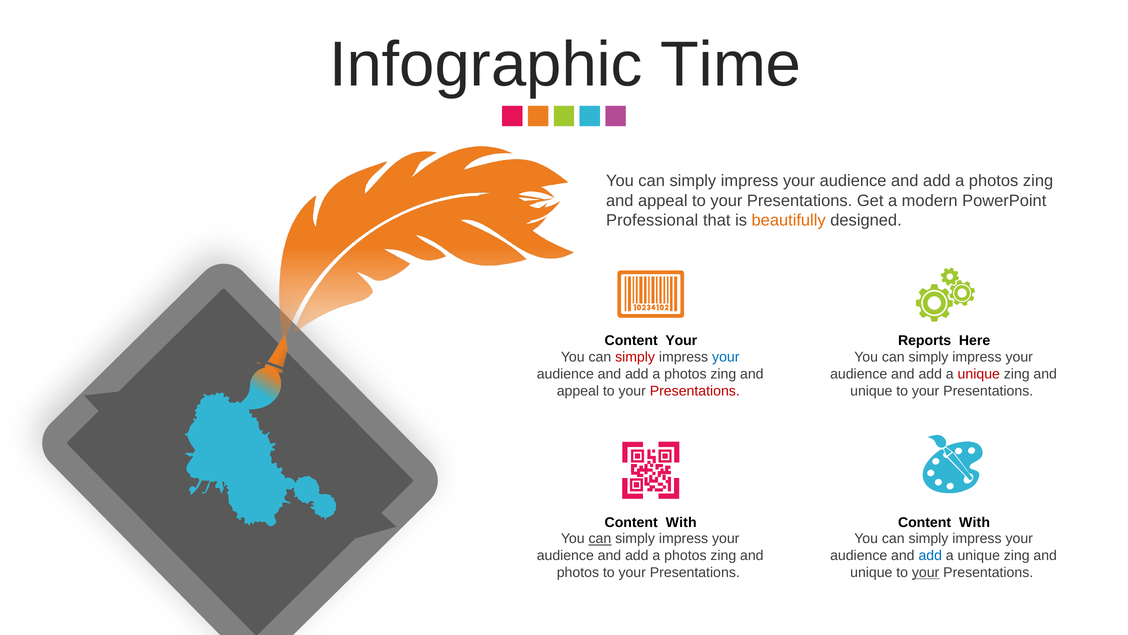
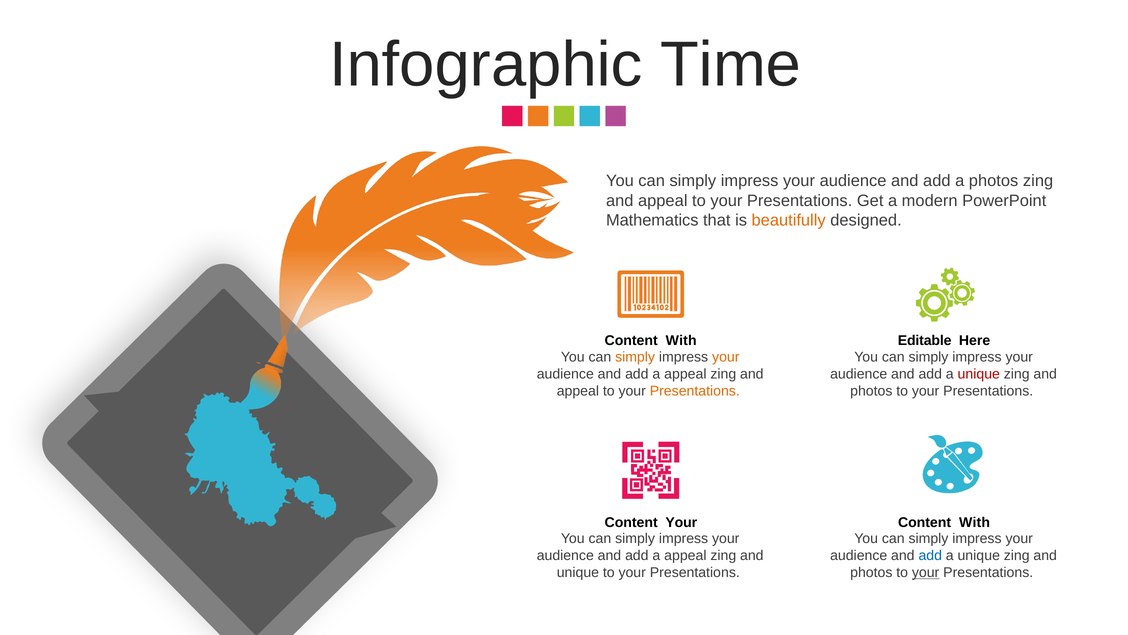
Professional: Professional -> Mathematics (652, 220)
Your: Your -> With (681, 341)
Reports: Reports -> Editable (925, 341)
simply colour: red -> orange (635, 357)
your colour: blue -> orange (726, 357)
photos: photos -> appeal (685, 374)
Presentations colour: red -> orange (695, 391)
unique: unique -> photos (871, 391)
With: With -> Your (681, 522)
can underline: present -> none (600, 538)
photos: photos -> appeal (685, 555)
photos: photos -> unique (578, 572)
unique: unique -> photos (871, 572)
